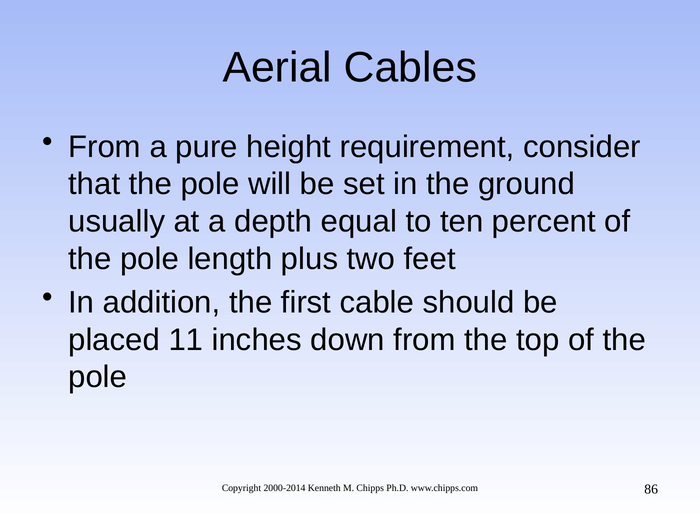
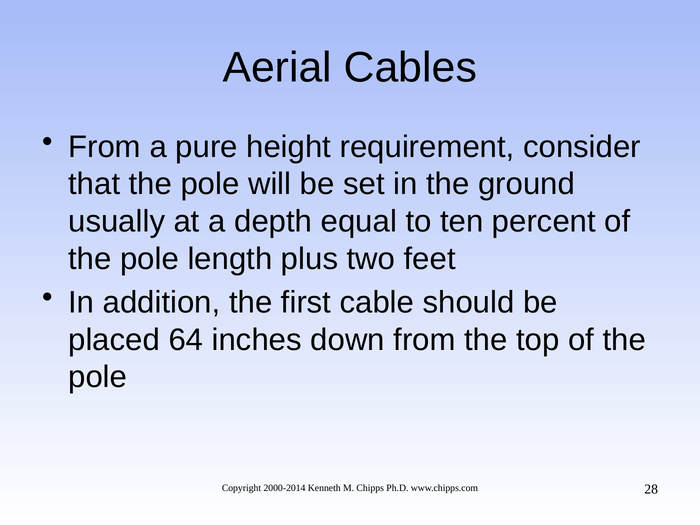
11: 11 -> 64 (186, 340)
86: 86 -> 28 (651, 490)
